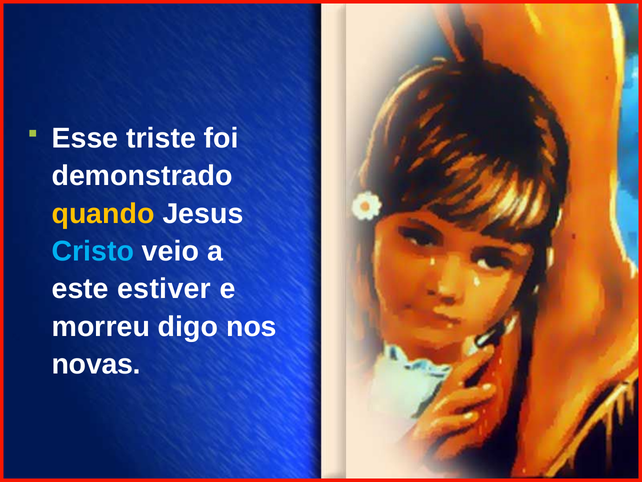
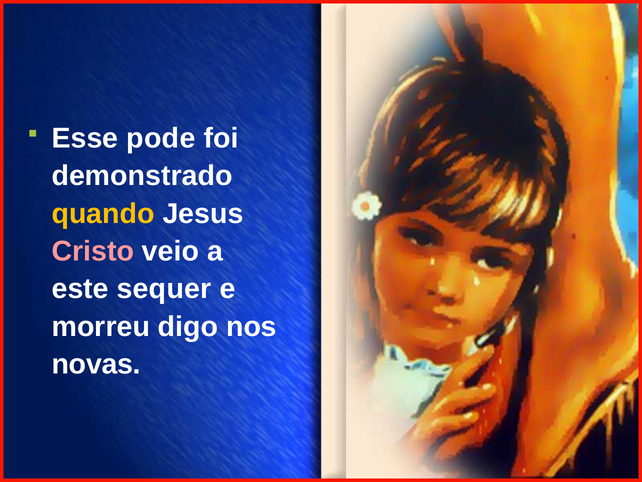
triste: triste -> pode (161, 138)
Cristo colour: light blue -> pink (93, 251)
estiver: estiver -> sequer (164, 289)
